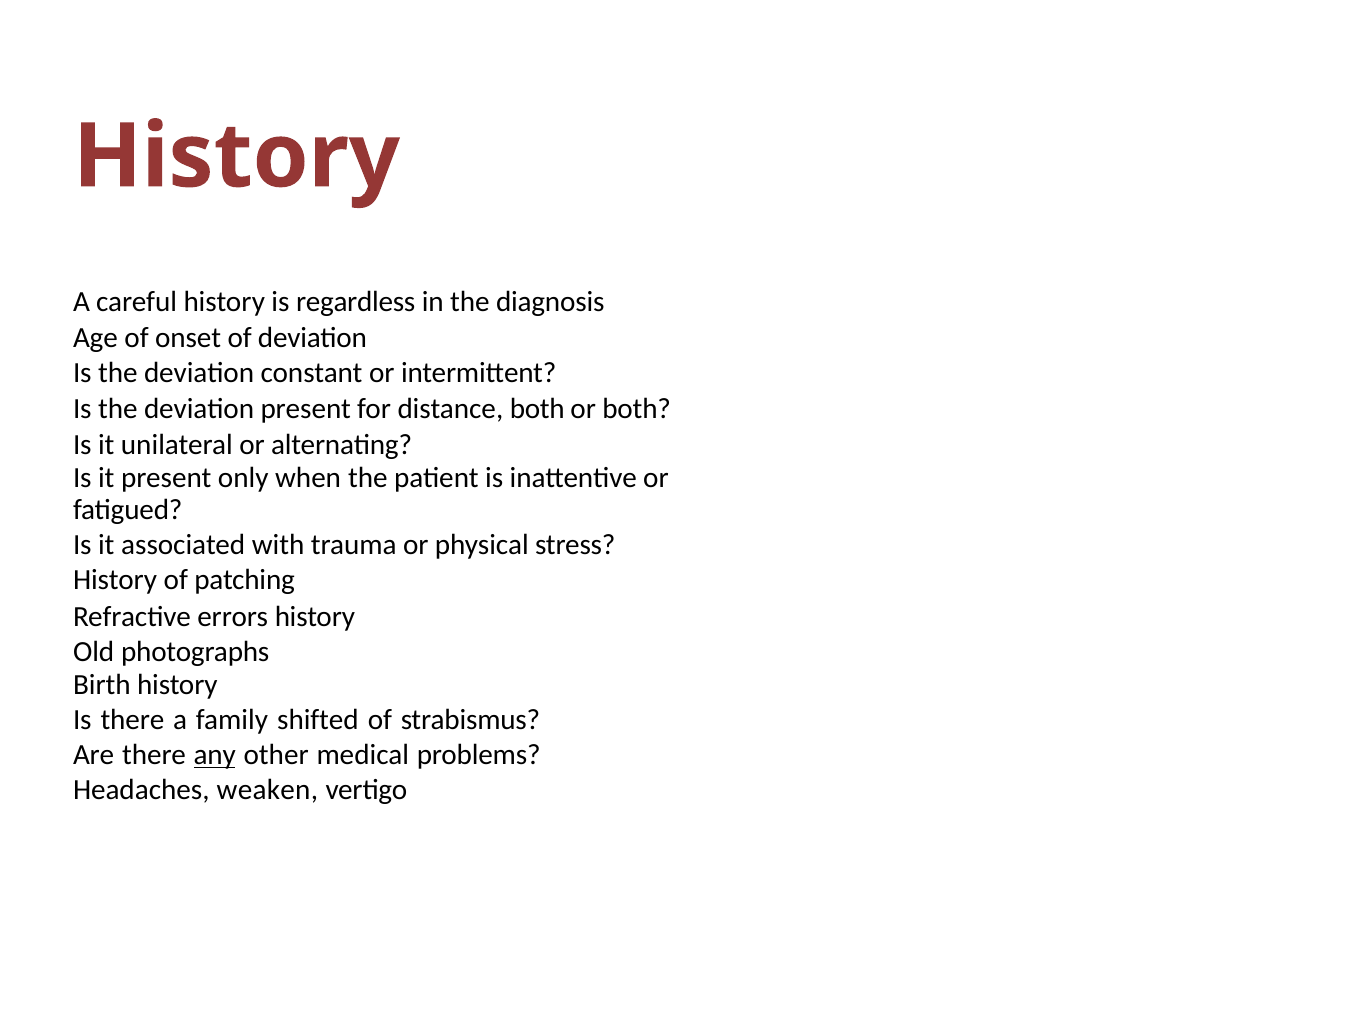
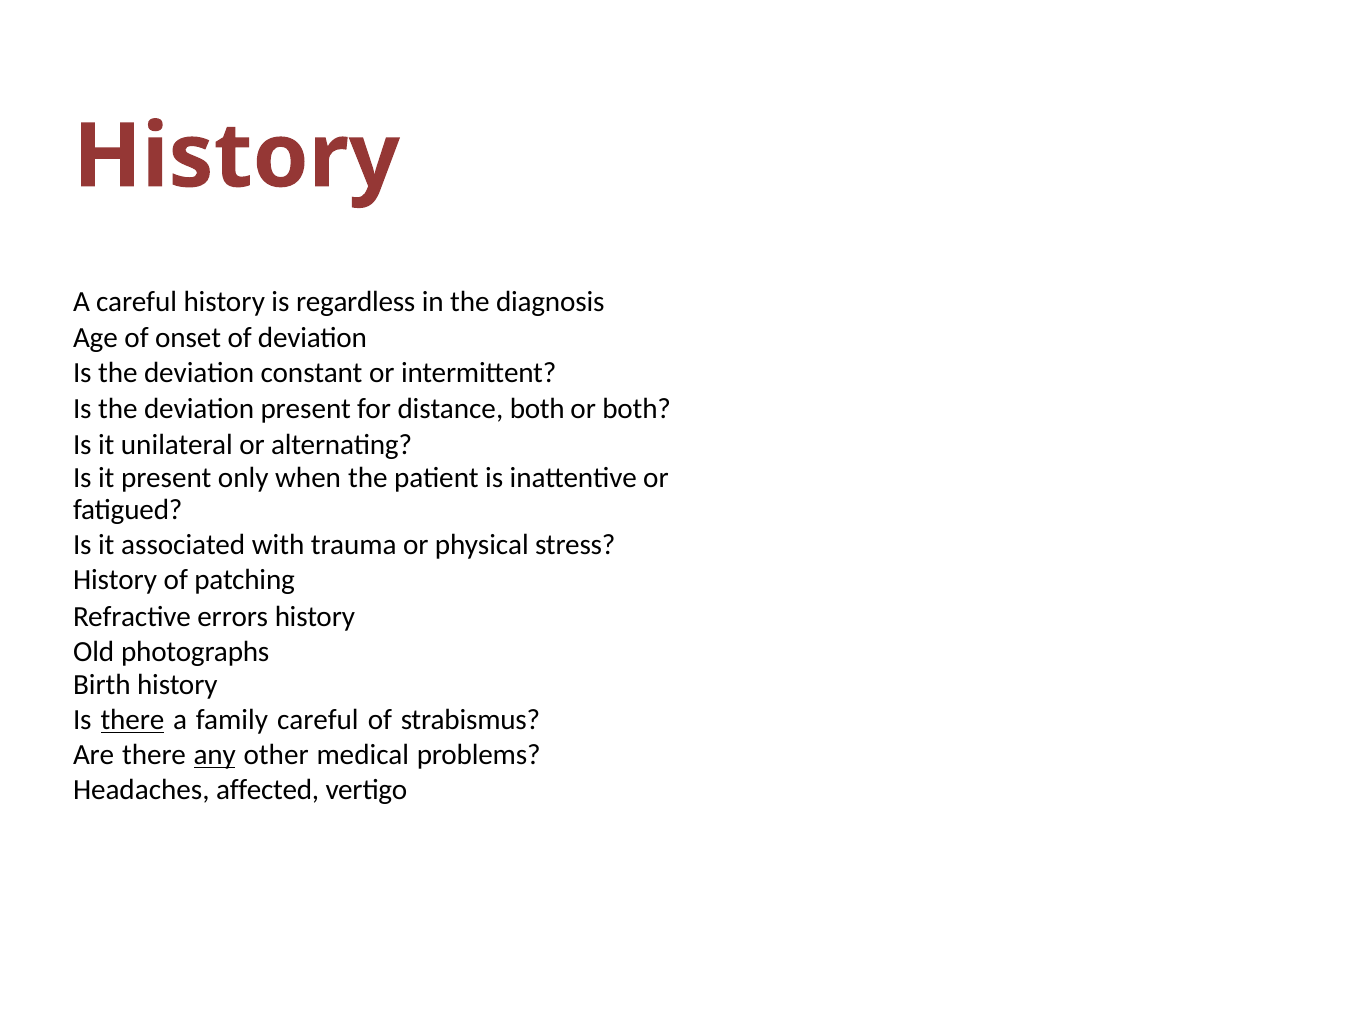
there underline: none -> present (133, 720)
family shifted: shifted -> careful (318, 720)
weaken: weaken -> affected (268, 790)
